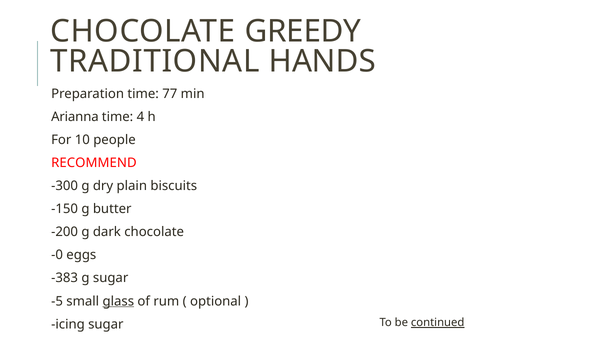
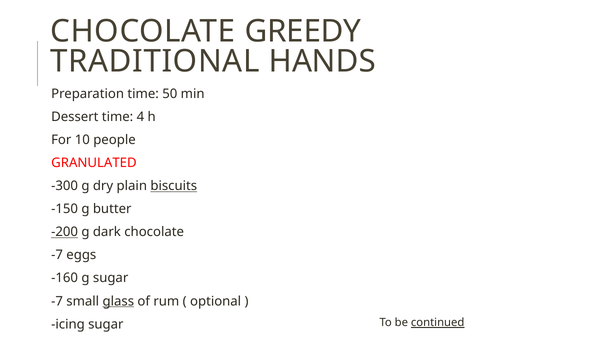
77: 77 -> 50 (170, 94)
Arianna: Arianna -> Dessert (75, 117)
RECOMMEND: RECOMMEND -> GRANULATED (94, 163)
biscuits underline: none -> present (174, 186)
-200 underline: none -> present (65, 232)
-0: -0 -> -7 (57, 255)
-383: -383 -> -160 (65, 278)
-5: -5 -> -7 (57, 301)
